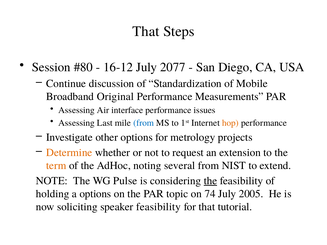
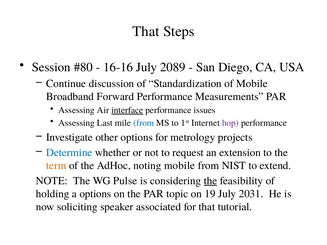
16-12: 16-12 -> 16-16 (118, 67)
2077: 2077 -> 2089 (173, 67)
Original: Original -> Forward (115, 97)
interface underline: none -> present (127, 110)
hop colour: orange -> purple (230, 123)
Determine colour: orange -> blue (69, 153)
noting several: several -> mobile (180, 166)
74: 74 -> 19 (210, 194)
2005: 2005 -> 2031 (251, 194)
speaker feasibility: feasibility -> associated (159, 207)
